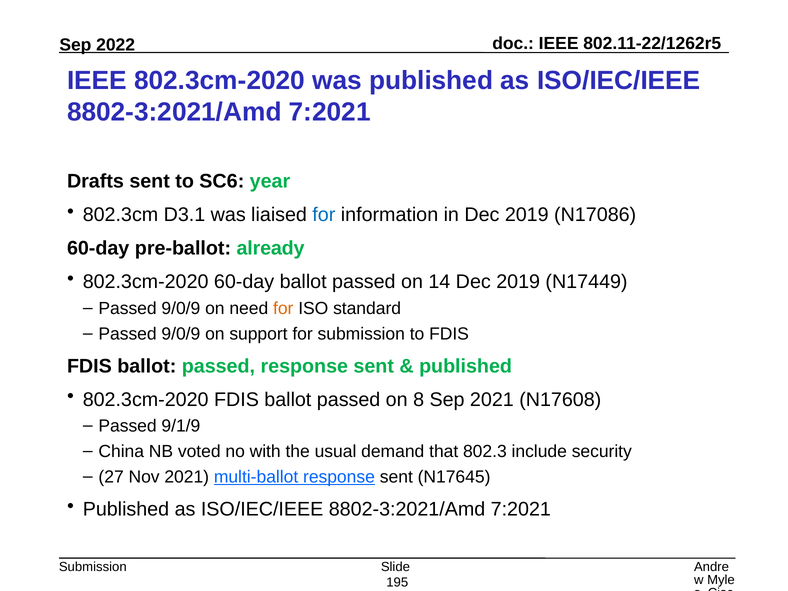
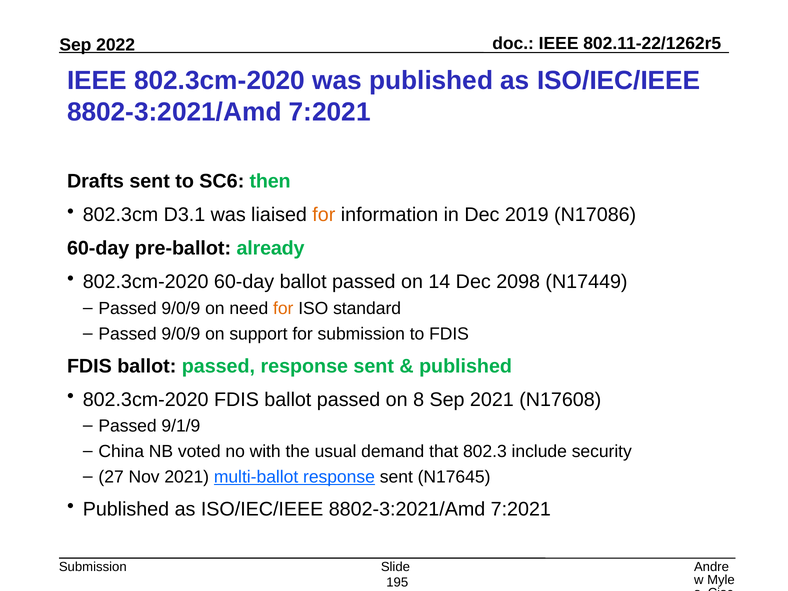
year: year -> then (270, 181)
for colour: blue -> orange (324, 215)
14 Dec 2019: 2019 -> 2098 (518, 282)
